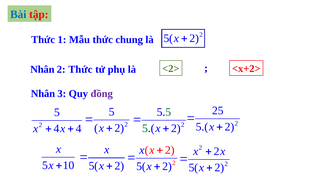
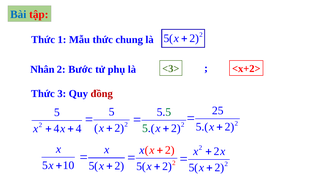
2 Thức: Thức -> Bước (80, 69)
<2>: <2> -> <3> (171, 69)
Nhân: Nhân -> Thức (43, 94)
đồng colour: purple -> red (102, 94)
